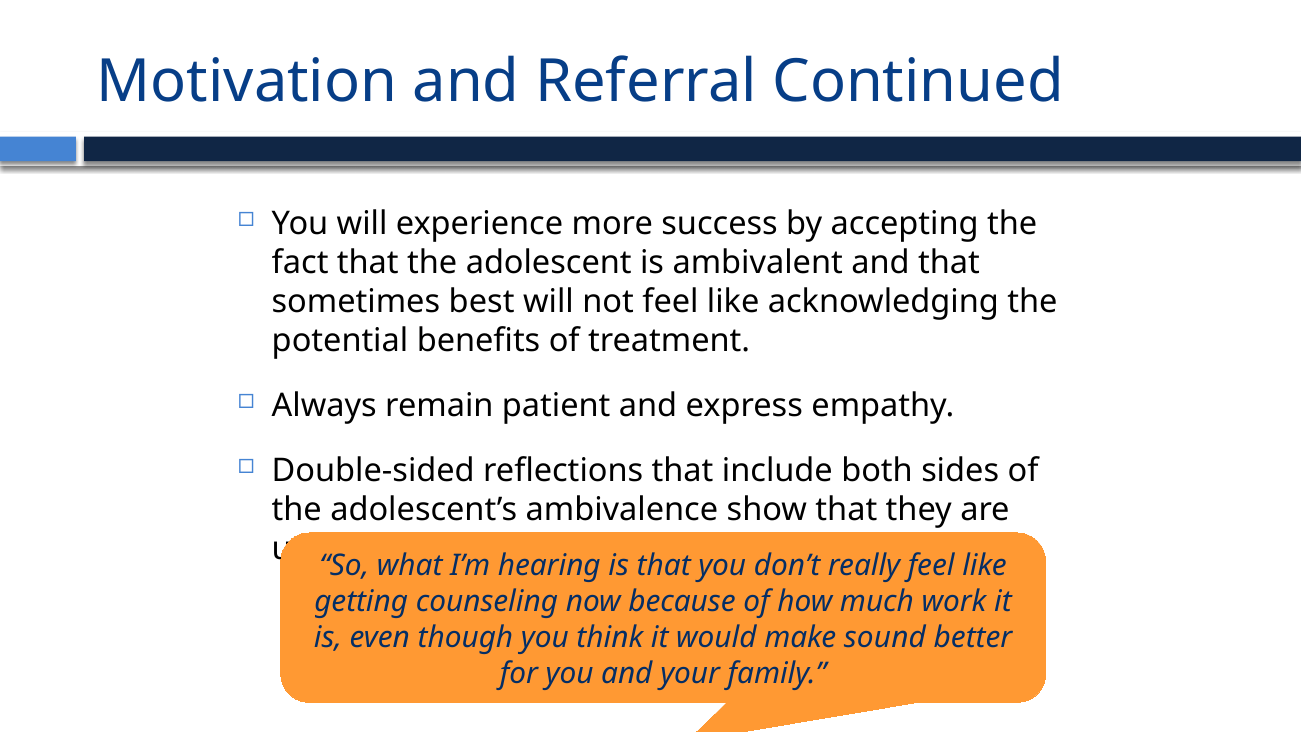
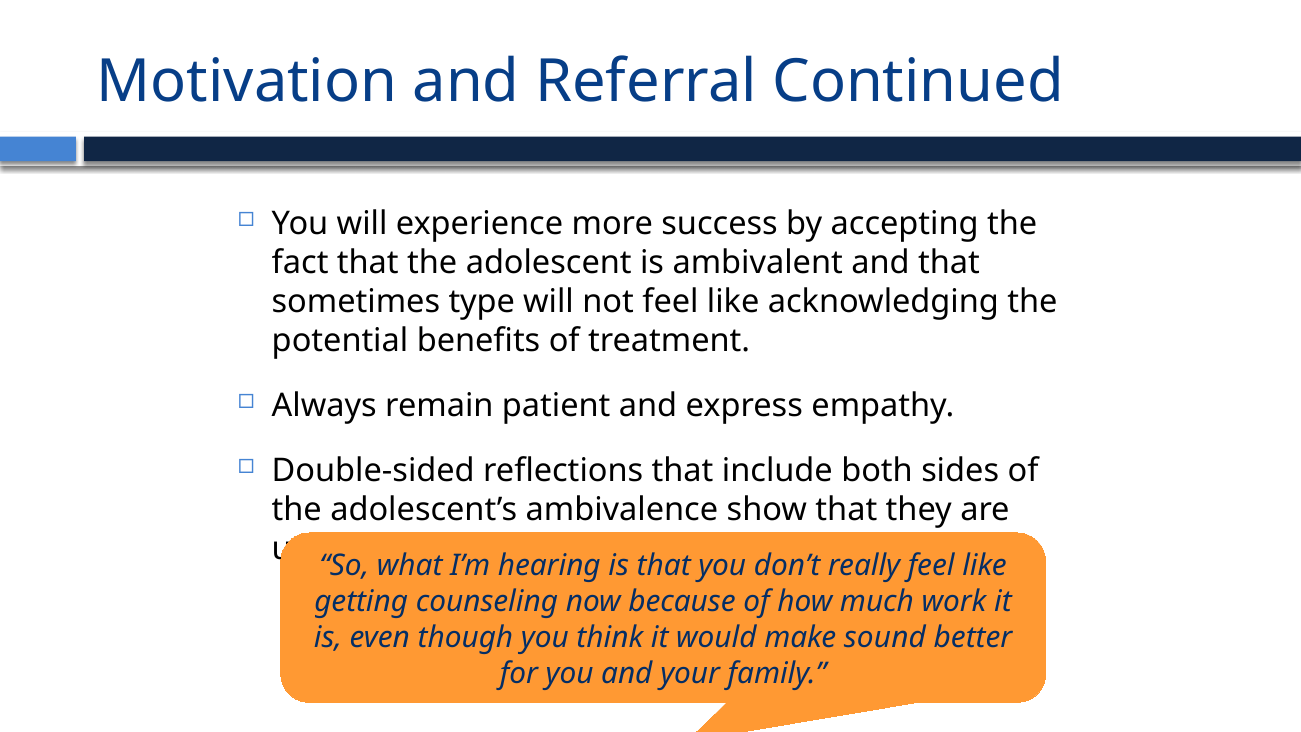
best: best -> type (482, 302)
